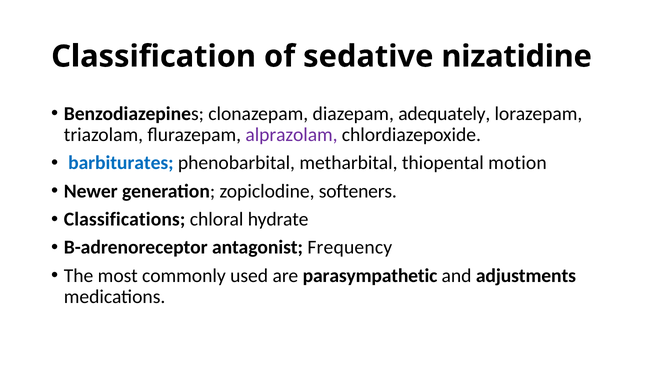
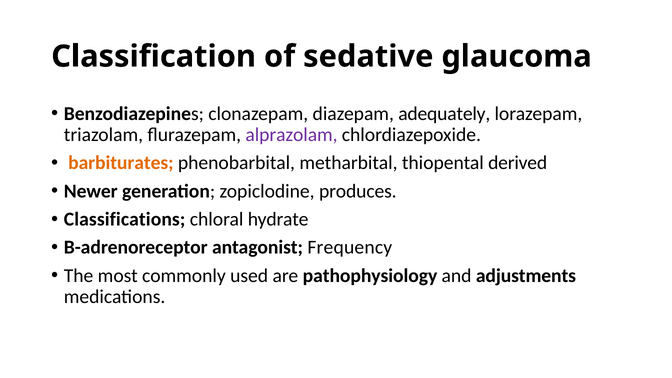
nizatidine: nizatidine -> glaucoma (517, 56)
barbiturates colour: blue -> orange (121, 163)
motion: motion -> derived (518, 163)
softeners: softeners -> produces (358, 191)
parasympathetic: parasympathetic -> pathophysiology (370, 276)
